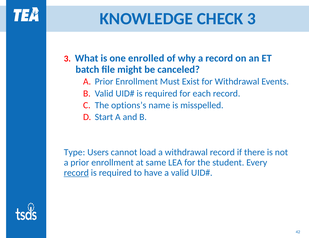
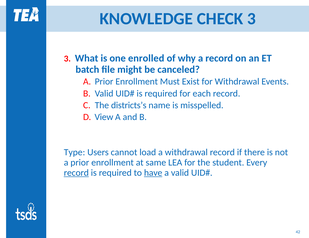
options’s: options’s -> districts’s (129, 106)
Start: Start -> View (104, 117)
have underline: none -> present (153, 173)
